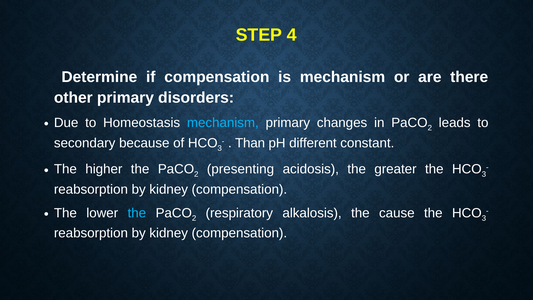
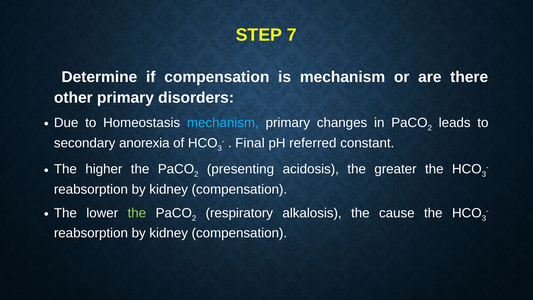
4: 4 -> 7 (292, 35)
because: because -> anorexia (144, 143)
Than: Than -> Final (250, 143)
different: different -> referred (313, 143)
the colour: light blue -> light green (137, 213)
